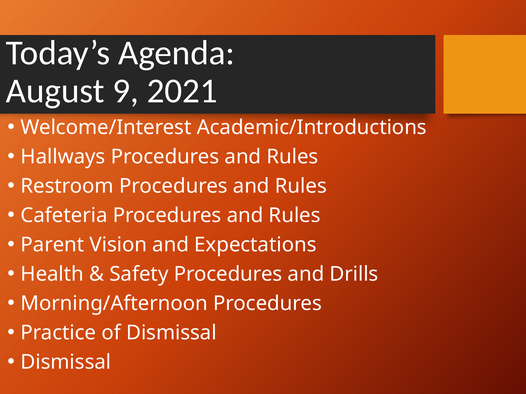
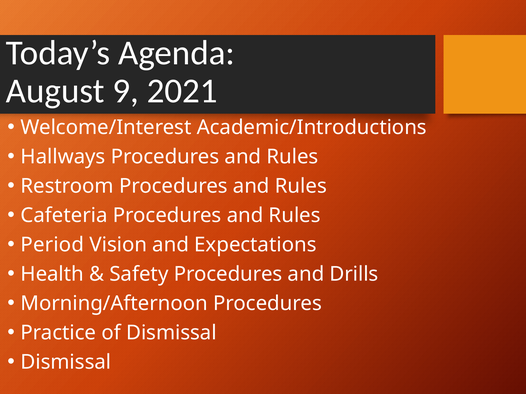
Parent: Parent -> Period (52, 245)
